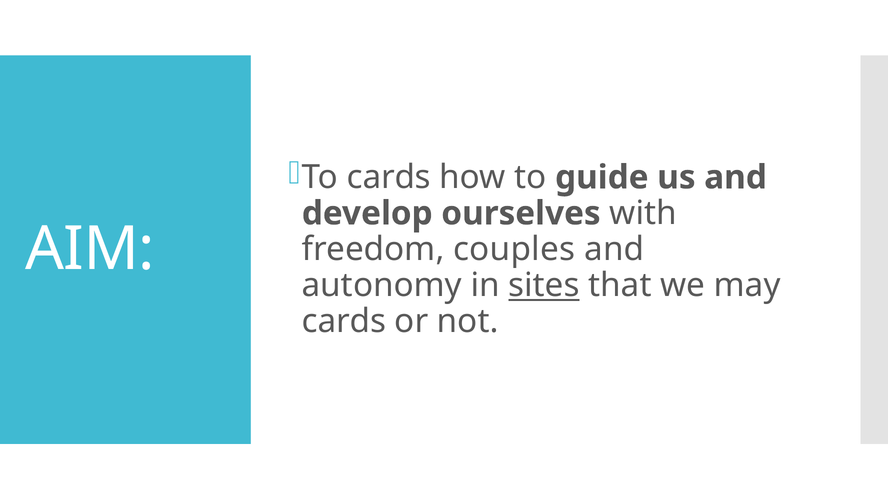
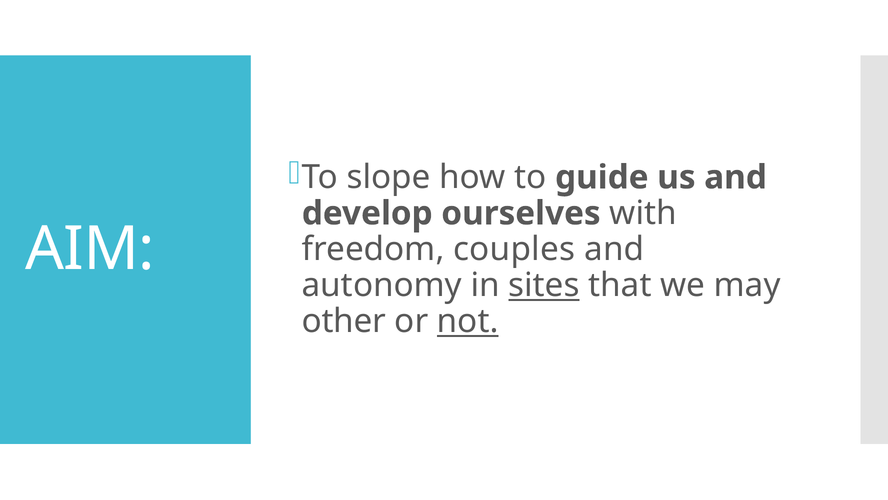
To cards: cards -> slope (389, 177)
cards: cards -> other (344, 321)
not underline: none -> present (468, 321)
